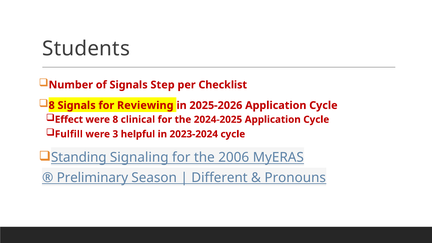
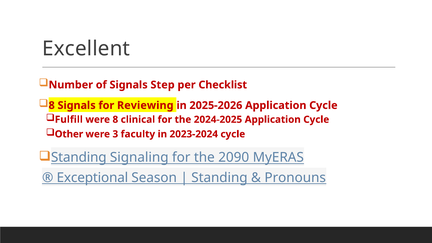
Students: Students -> Excellent (86, 49)
Effect: Effect -> Fulfill (69, 120)
Fulfill: Fulfill -> Other (69, 134)
helpful: helpful -> faculty (138, 134)
2006: 2006 -> 2090 (234, 157)
Preliminary: Preliminary -> Exceptional (92, 178)
Different: Different -> Standing (219, 178)
